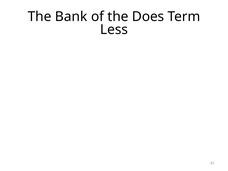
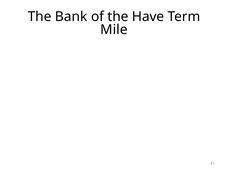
Does: Does -> Have (148, 17)
Less: Less -> Mile (114, 30)
